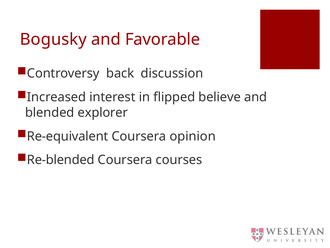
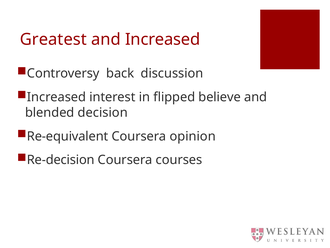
Bogusky: Bogusky -> Greatest (53, 39)
and Favorable: Favorable -> Increased (163, 39)
explorer: explorer -> decision (103, 112)
Re-blended: Re-blended -> Re-decision (61, 160)
